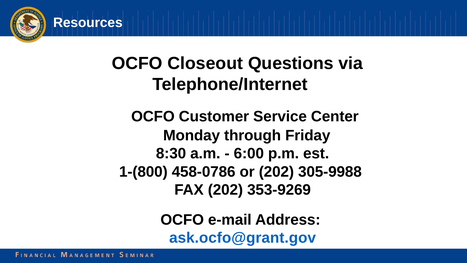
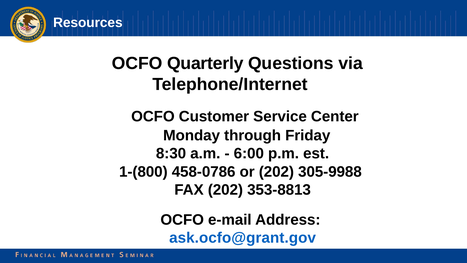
Closeout: Closeout -> Quarterly (205, 63)
353-9269: 353-9269 -> 353-8813 (279, 190)
